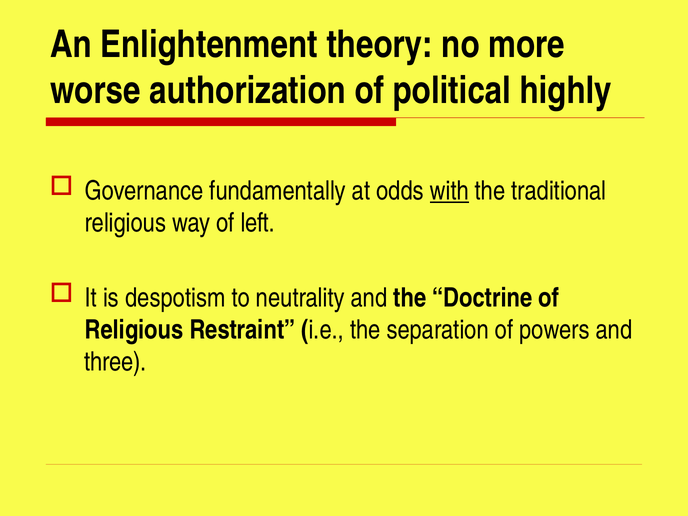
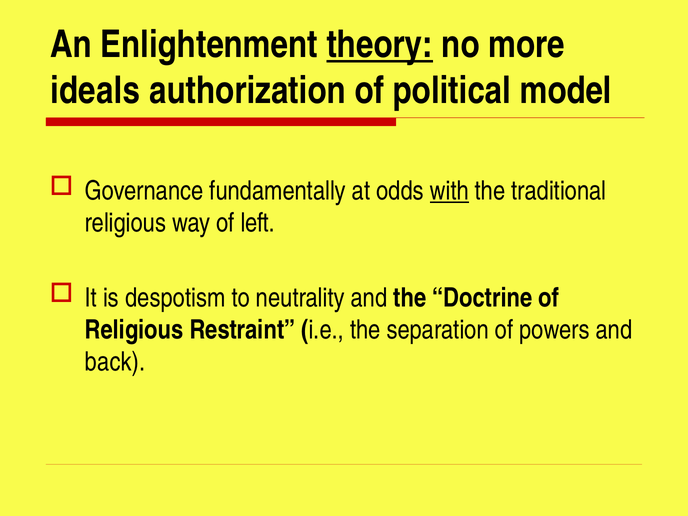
theory underline: none -> present (380, 45)
worse: worse -> ideals (95, 91)
highly: highly -> model (566, 91)
three: three -> back (115, 362)
